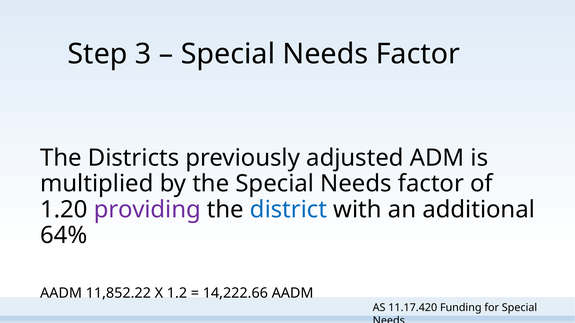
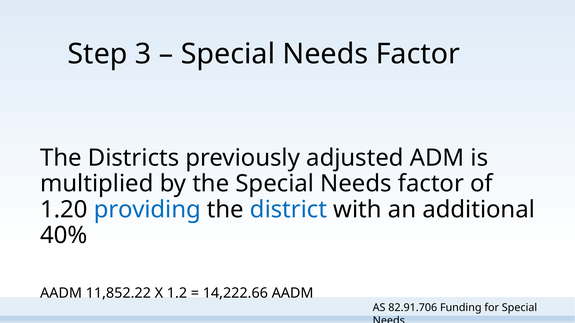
providing colour: purple -> blue (147, 210)
64%: 64% -> 40% (64, 236)
11.17.420: 11.17.420 -> 82.91.706 (413, 308)
